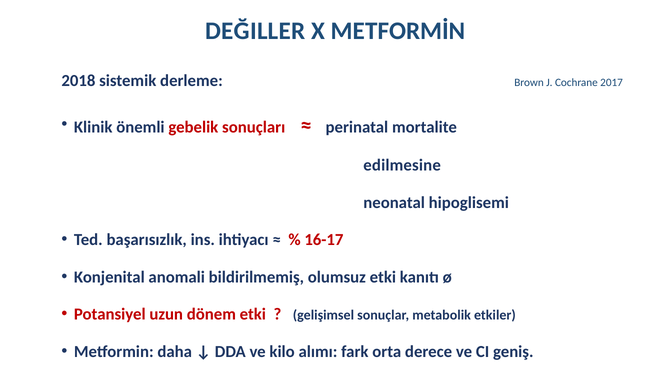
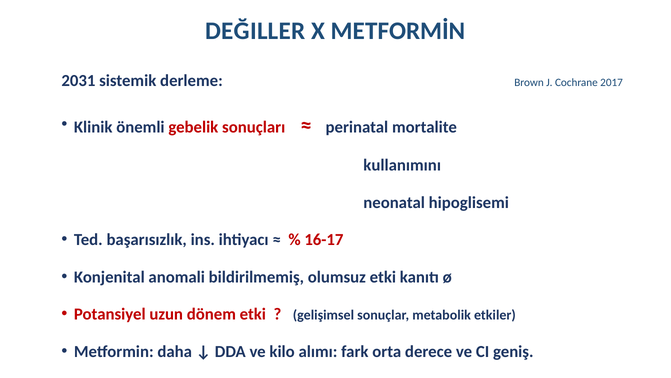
2018: 2018 -> 2031 (78, 81)
edilmesine: edilmesine -> kullanımını (402, 165)
